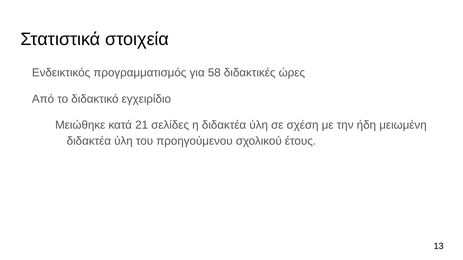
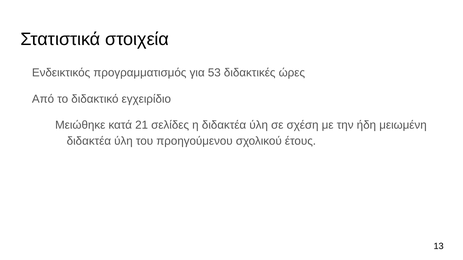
58: 58 -> 53 (214, 73)
